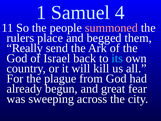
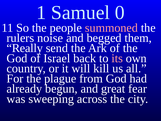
4: 4 -> 0 (120, 13)
place: place -> noise (50, 38)
its colour: light blue -> pink (117, 58)
